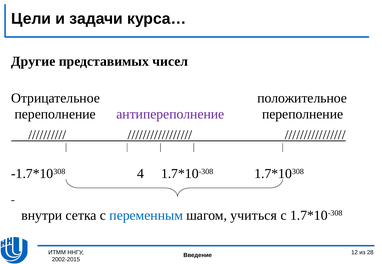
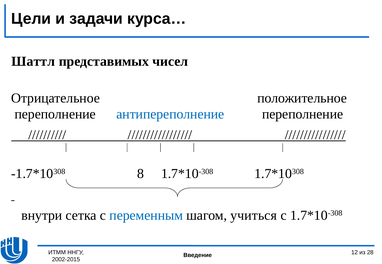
Другие: Другие -> Шаттл (33, 61)
антипереполнение colour: purple -> blue (170, 114)
4: 4 -> 8 (140, 174)
